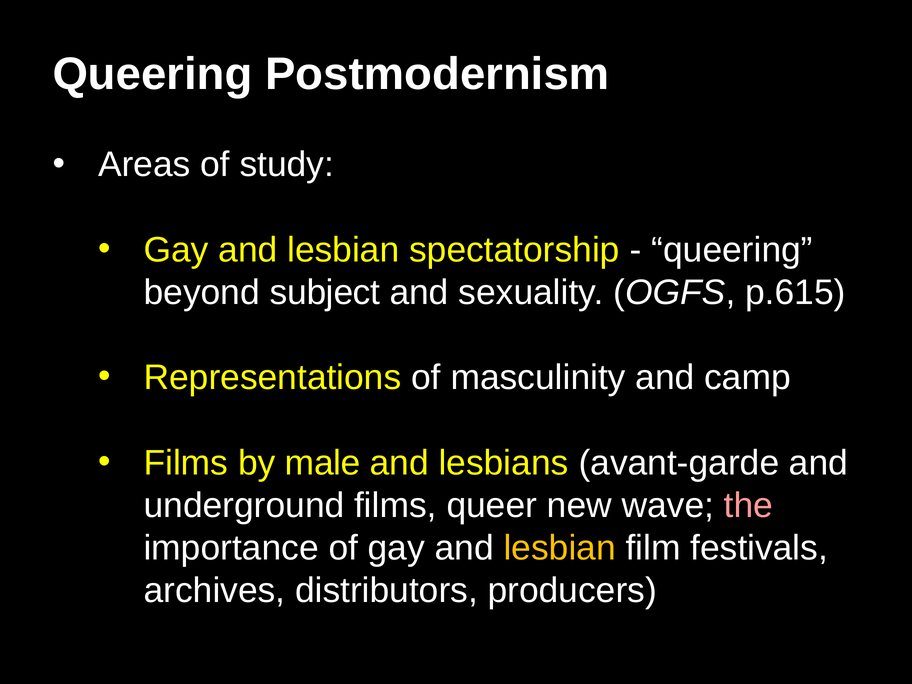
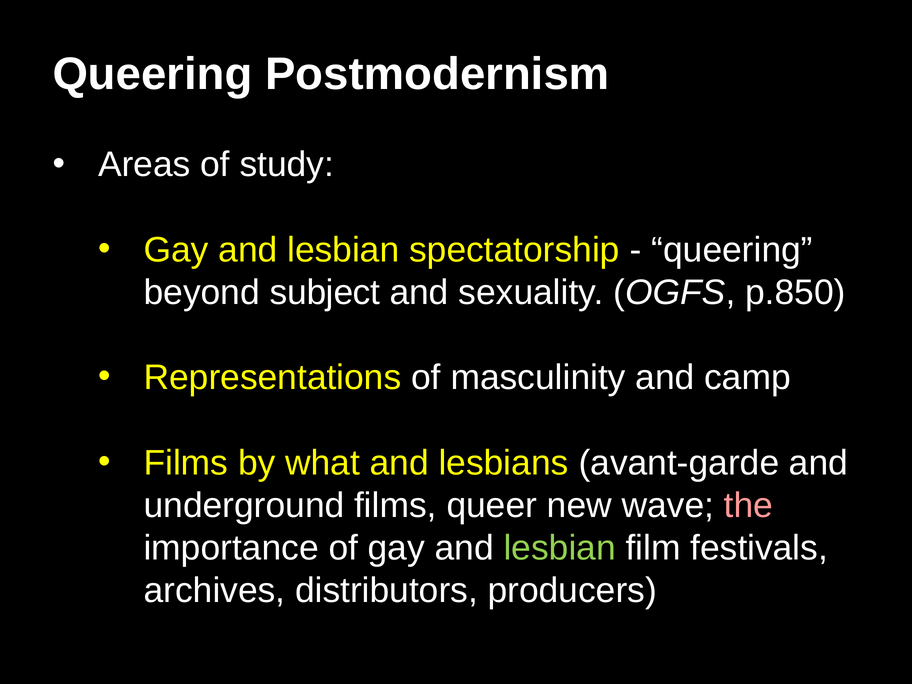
p.615: p.615 -> p.850 (795, 293)
male: male -> what (323, 463)
lesbian colour: yellow -> light green (560, 548)
